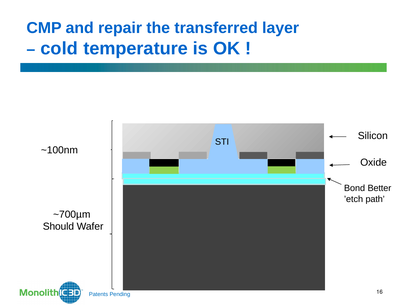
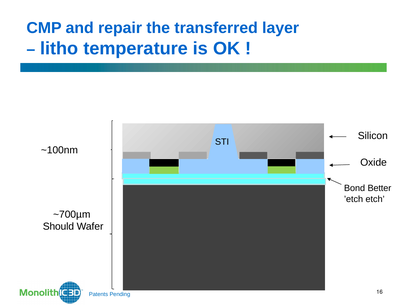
cold: cold -> litho (59, 48)
path: path -> etch (375, 199)
